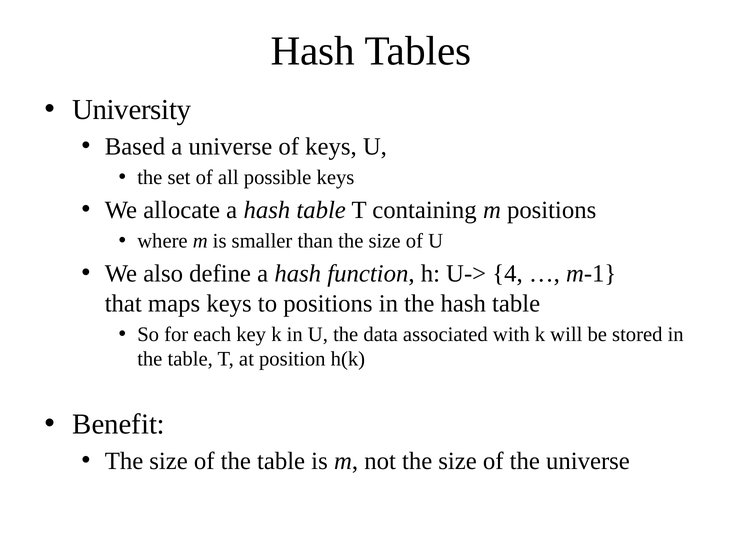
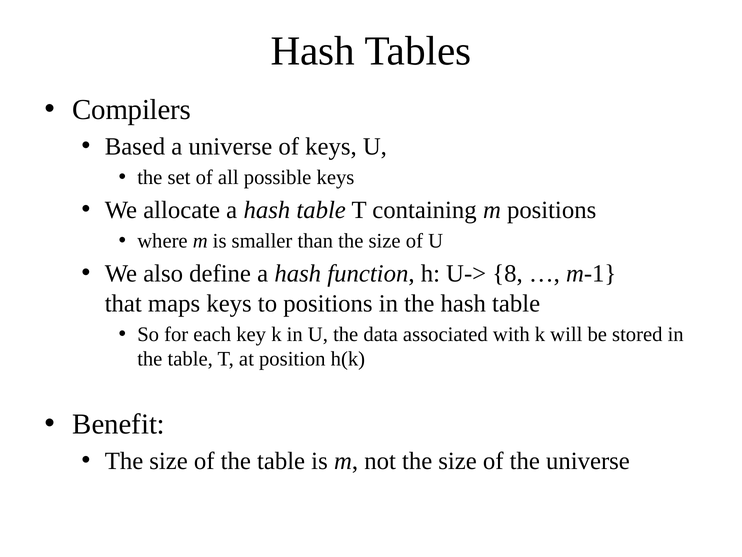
University: University -> Compilers (132, 110)
4: 4 -> 8 (508, 273)
